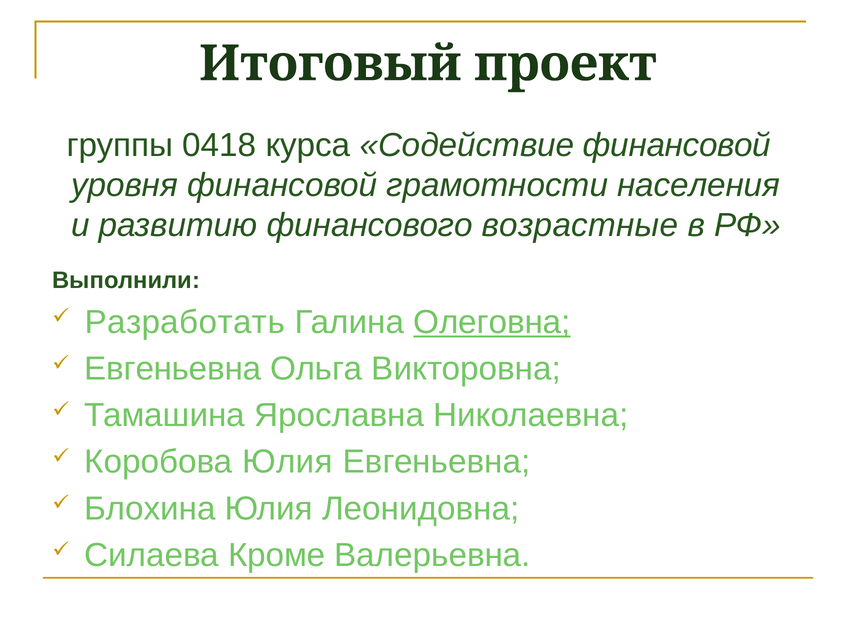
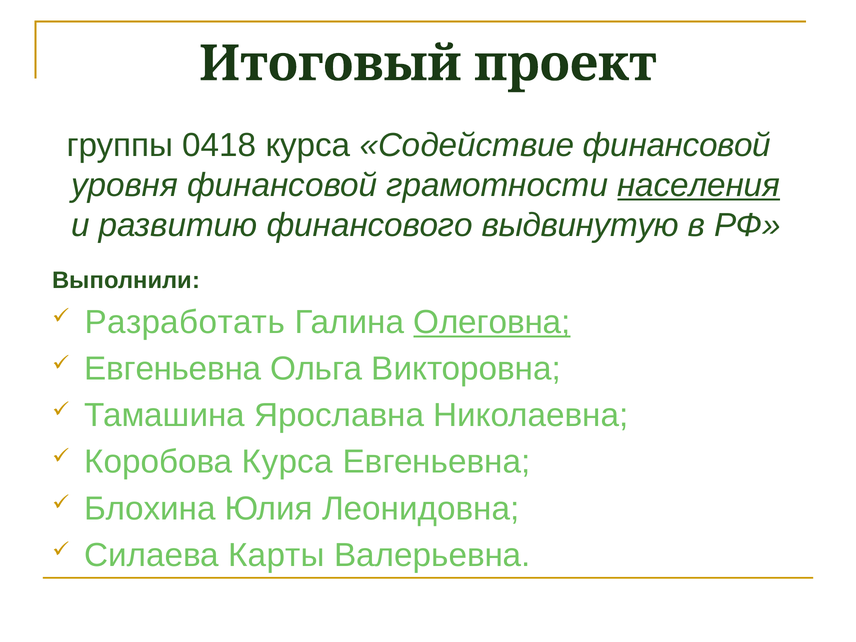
населения underline: none -> present (699, 185)
возрастные: возрастные -> выдвинутую (580, 225)
Коробова Юлия: Юлия -> Курса (287, 462)
Кроме: Кроме -> Карты (277, 555)
